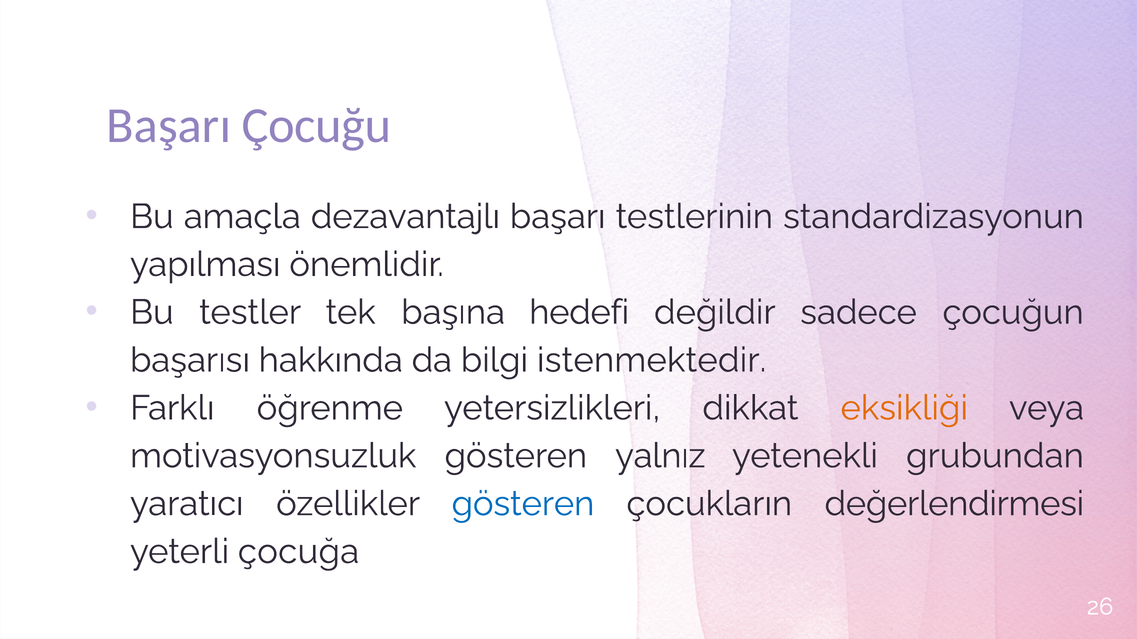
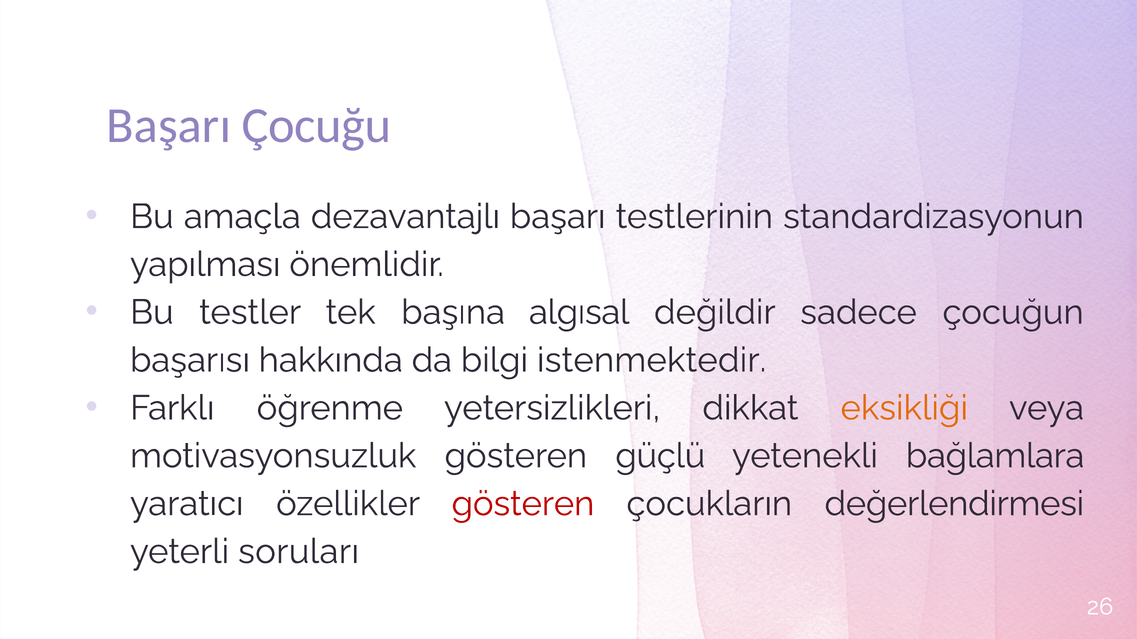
hedefi: hedefi -> algısal (579, 313)
yalnız: yalnız -> güçlü (660, 456)
grubundan: grubundan -> bağlamlara (995, 456)
gösteren colour: blue -> red (523, 504)
çocuğa: çocuğa -> soruları (298, 552)
